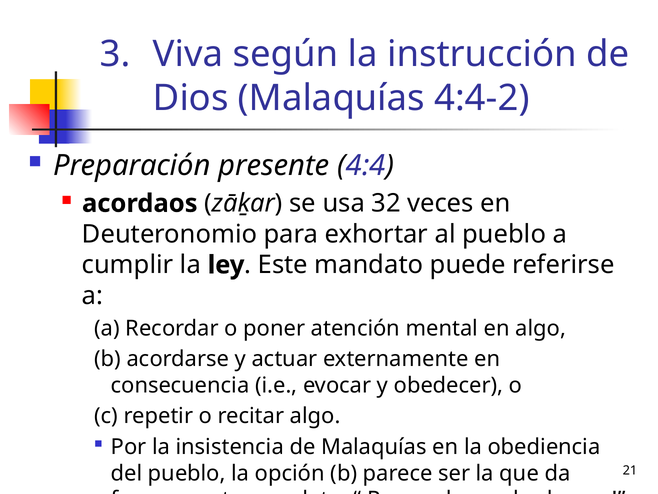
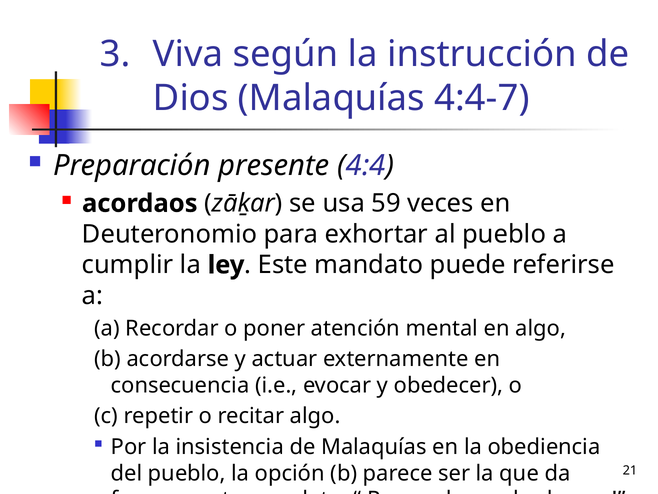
4:4-2: 4:4-2 -> 4:4-7 (482, 98)
32: 32 -> 59 (386, 203)
